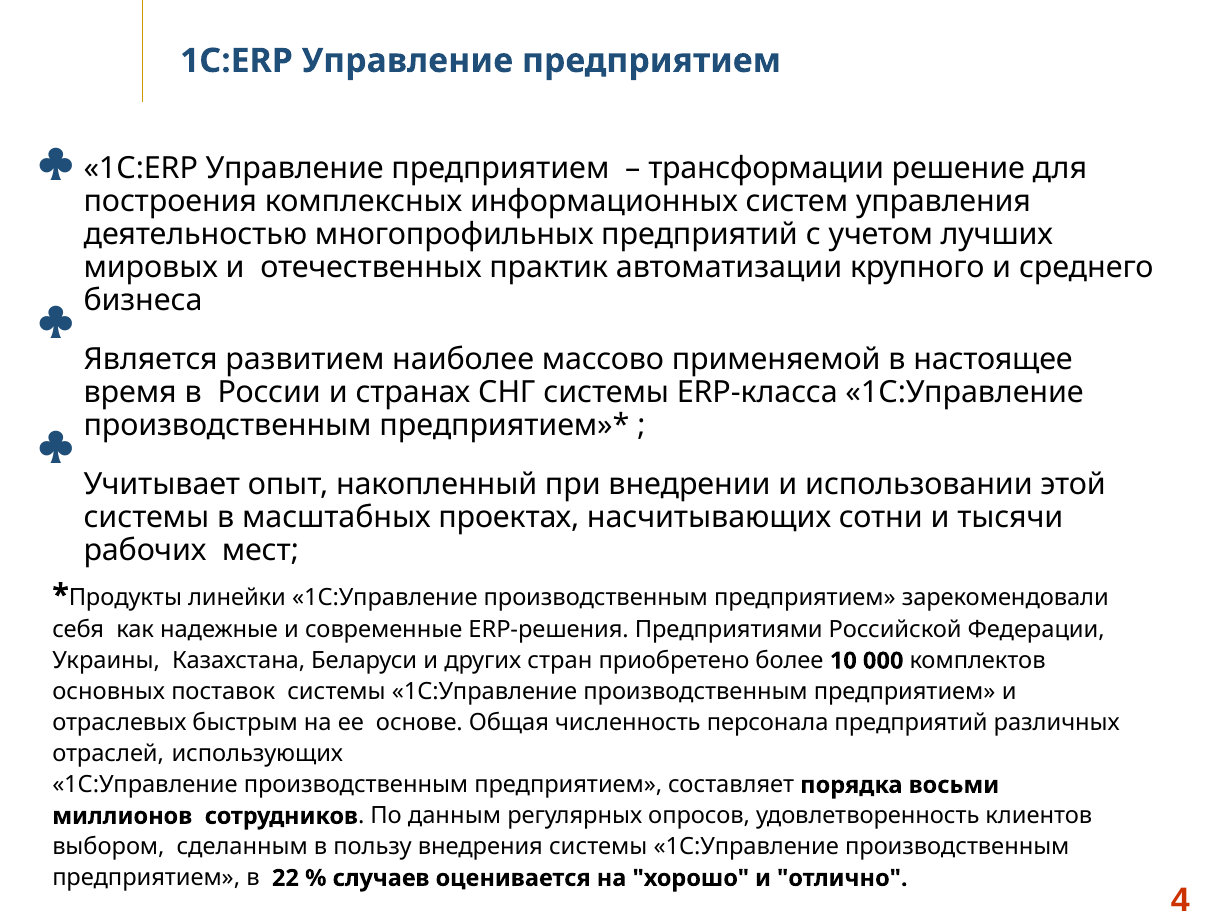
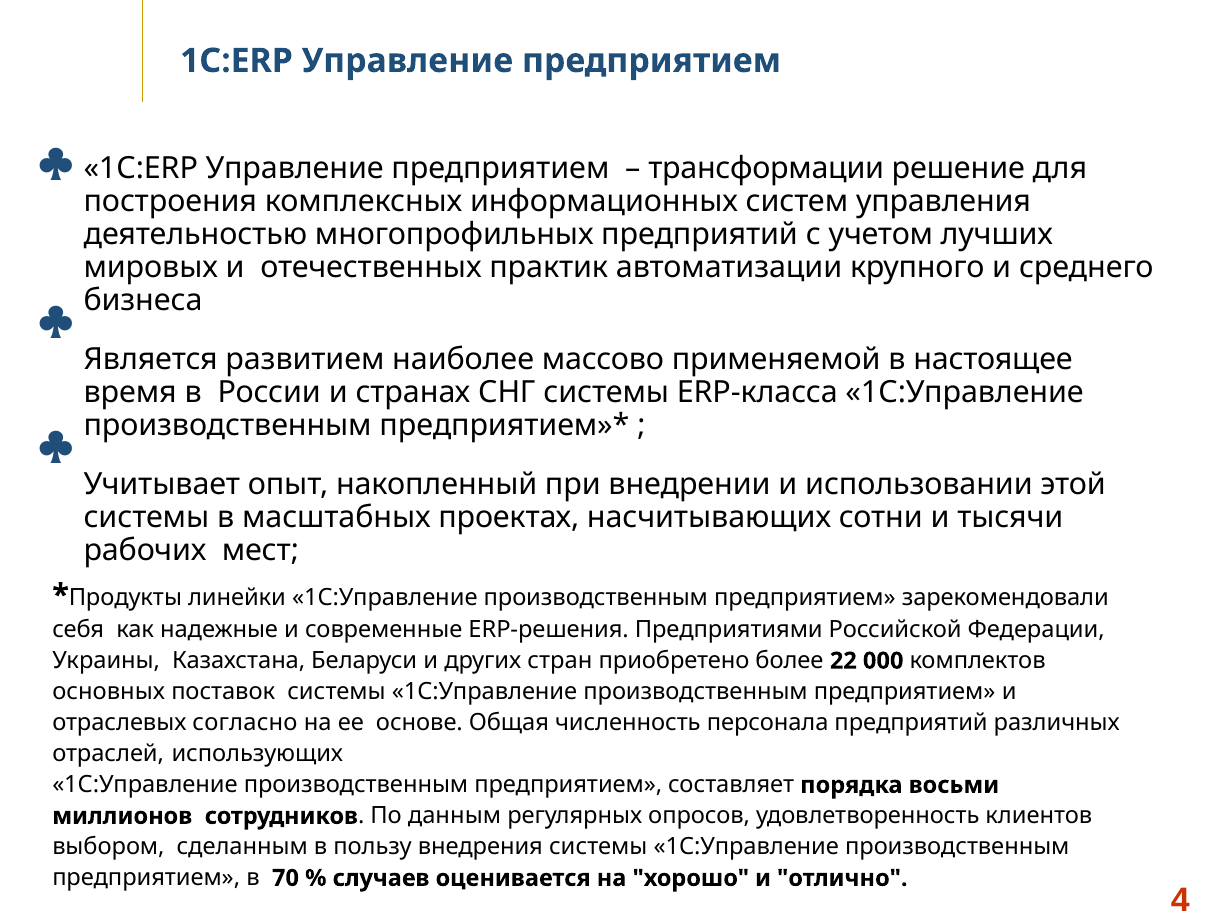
10: 10 -> 22 (843, 661)
быстрым: быстрым -> согласно (245, 723)
22: 22 -> 70 (285, 878)
